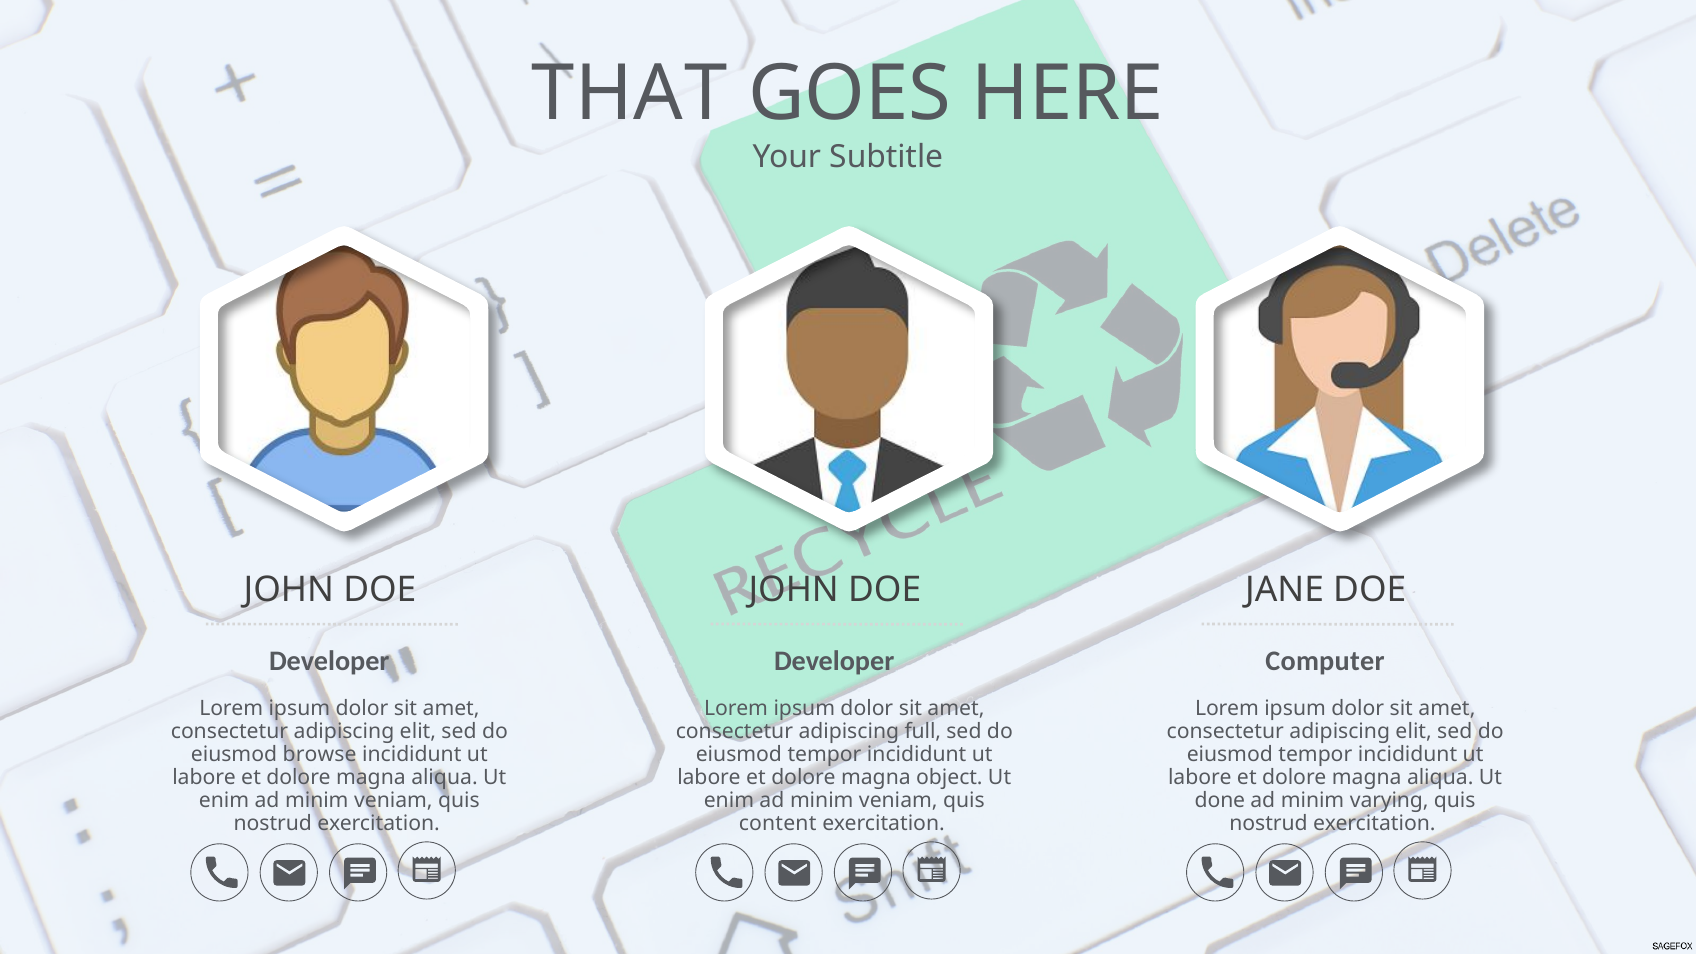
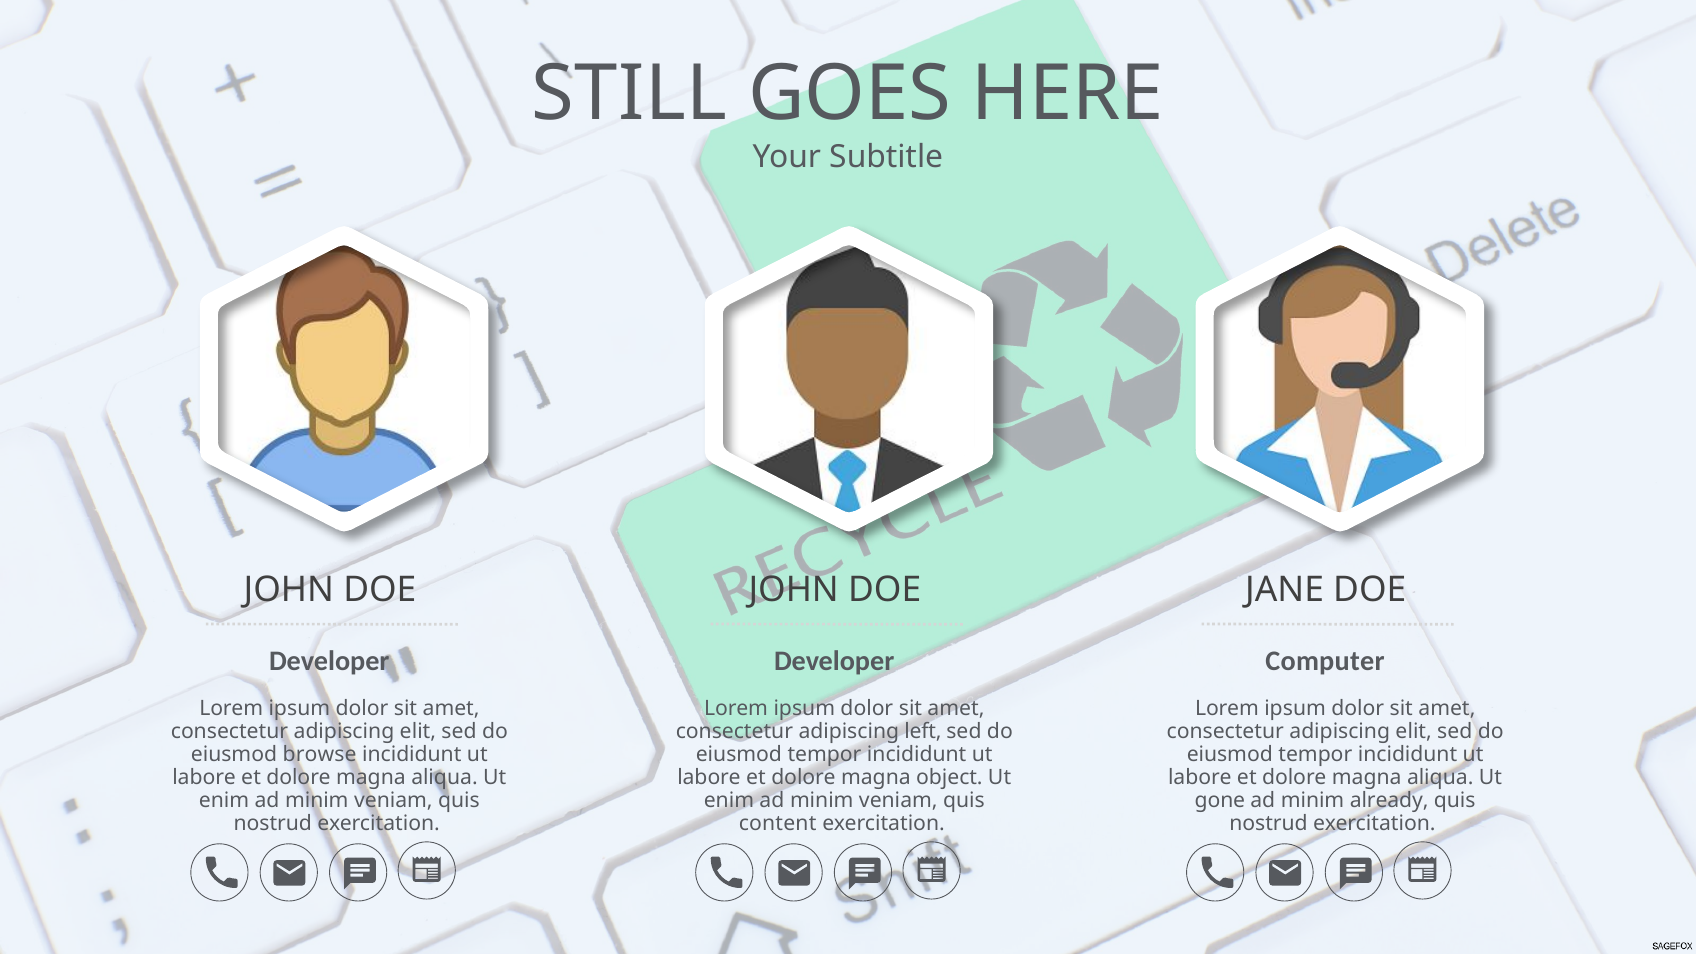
THAT: THAT -> STILL (629, 94)
full: full -> left (923, 732)
done: done -> gone (1220, 800)
varying: varying -> already (1389, 800)
